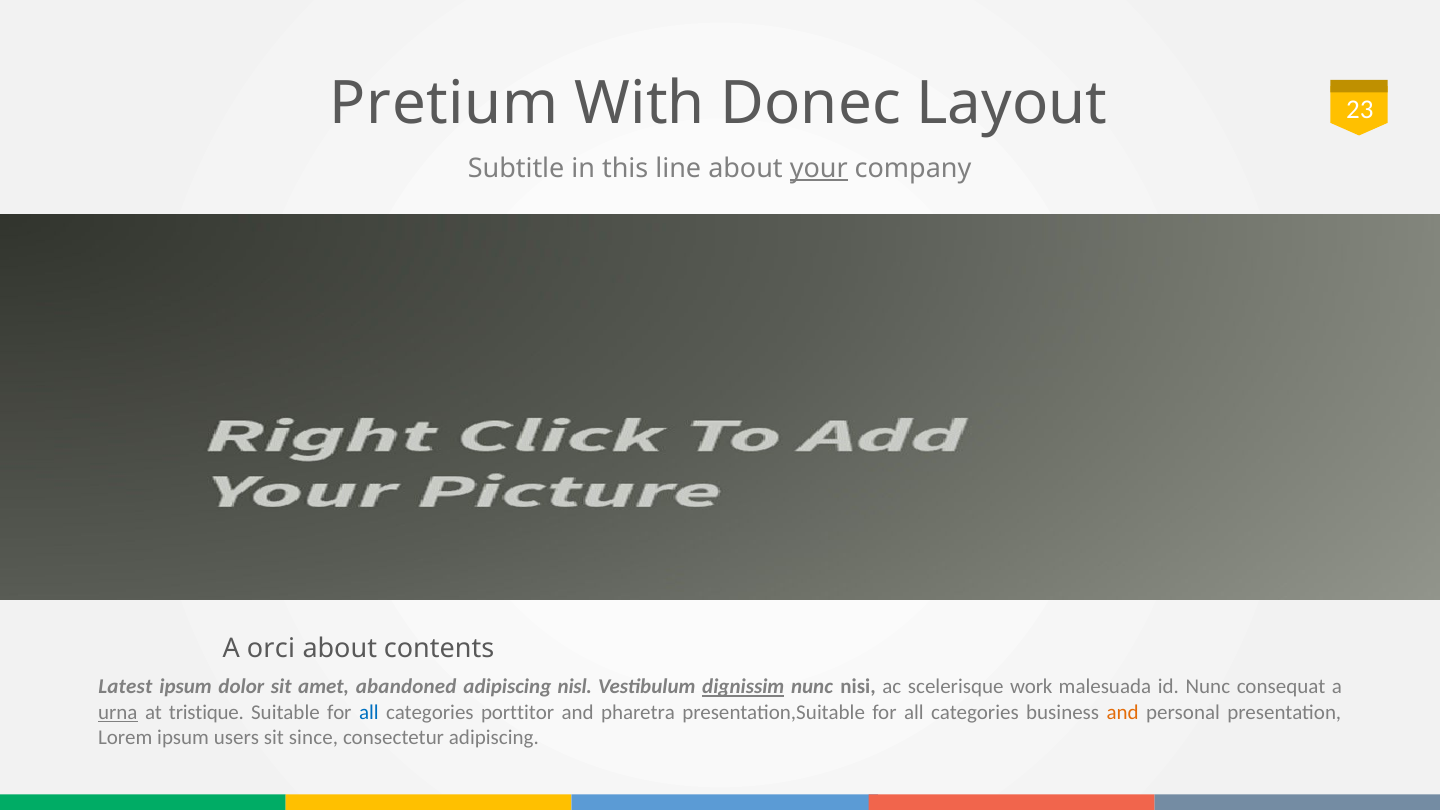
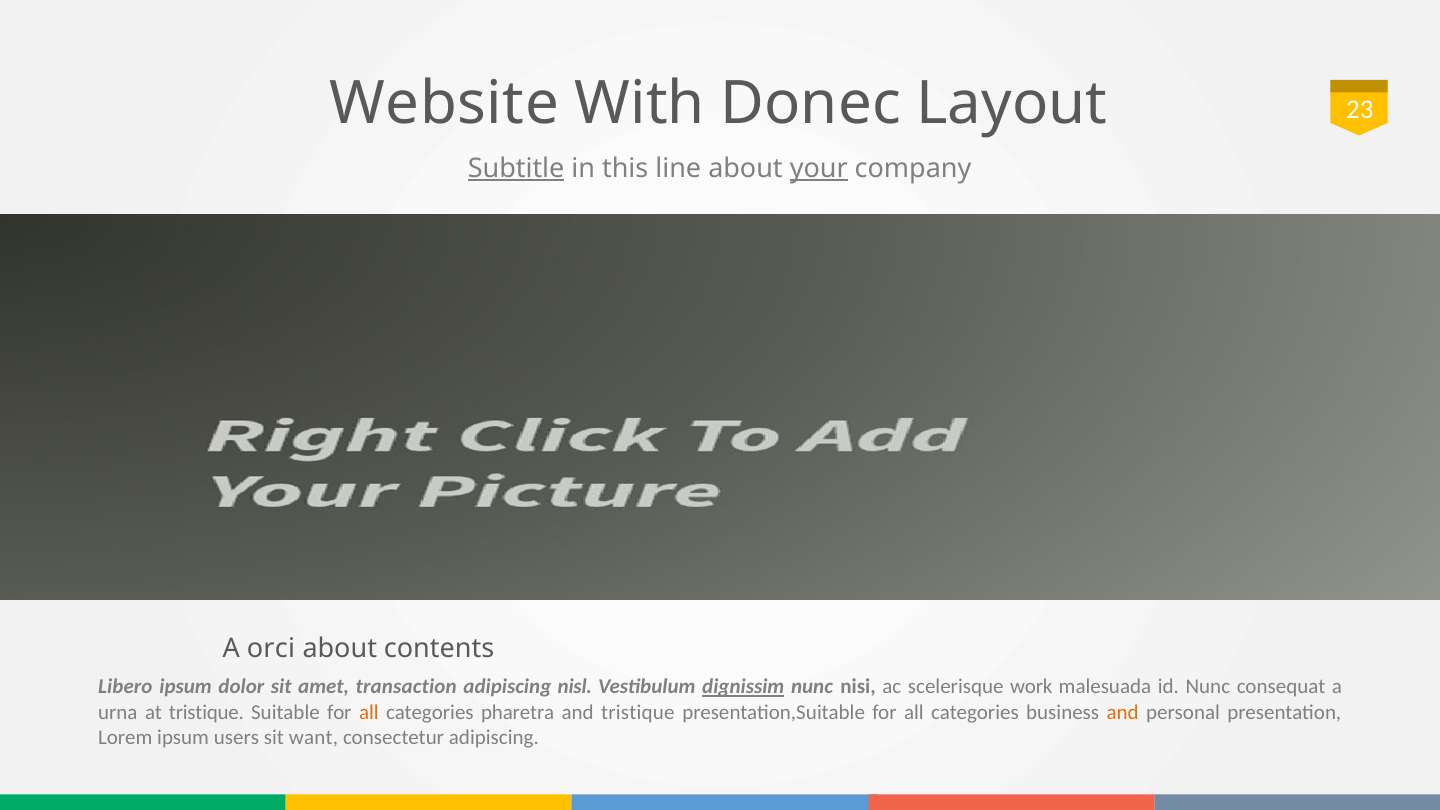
Pretium: Pretium -> Website (444, 104)
Subtitle underline: none -> present (516, 168)
Latest: Latest -> Libero (125, 687)
abandoned: abandoned -> transaction (406, 687)
urna underline: present -> none (118, 712)
all colour: blue -> orange (369, 712)
porttitor: porttitor -> pharetra (518, 712)
and pharetra: pharetra -> tristique (638, 712)
since: since -> want (313, 737)
